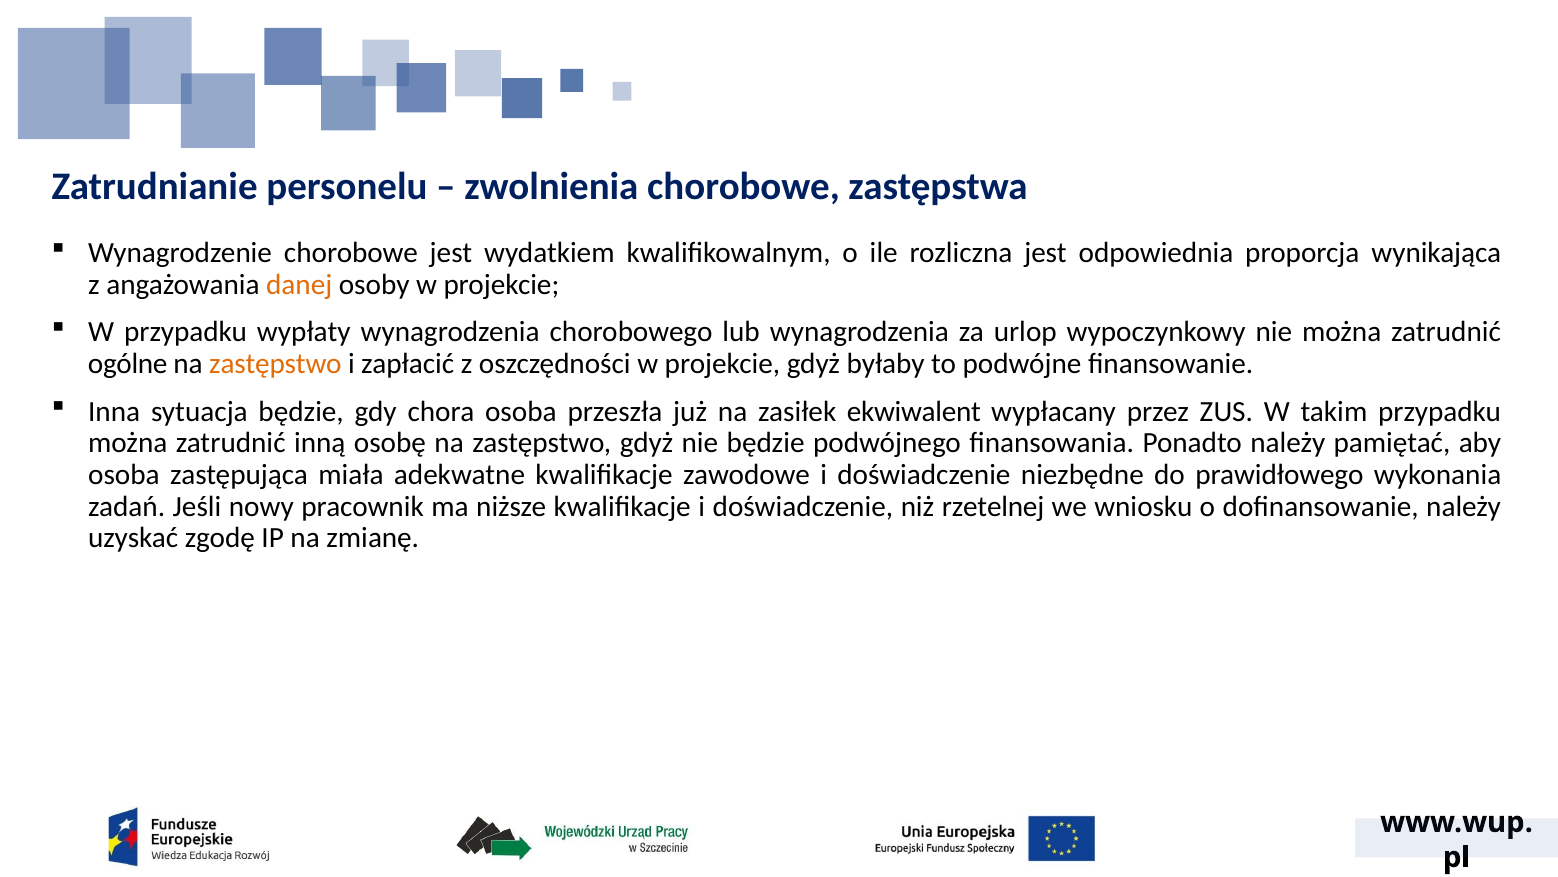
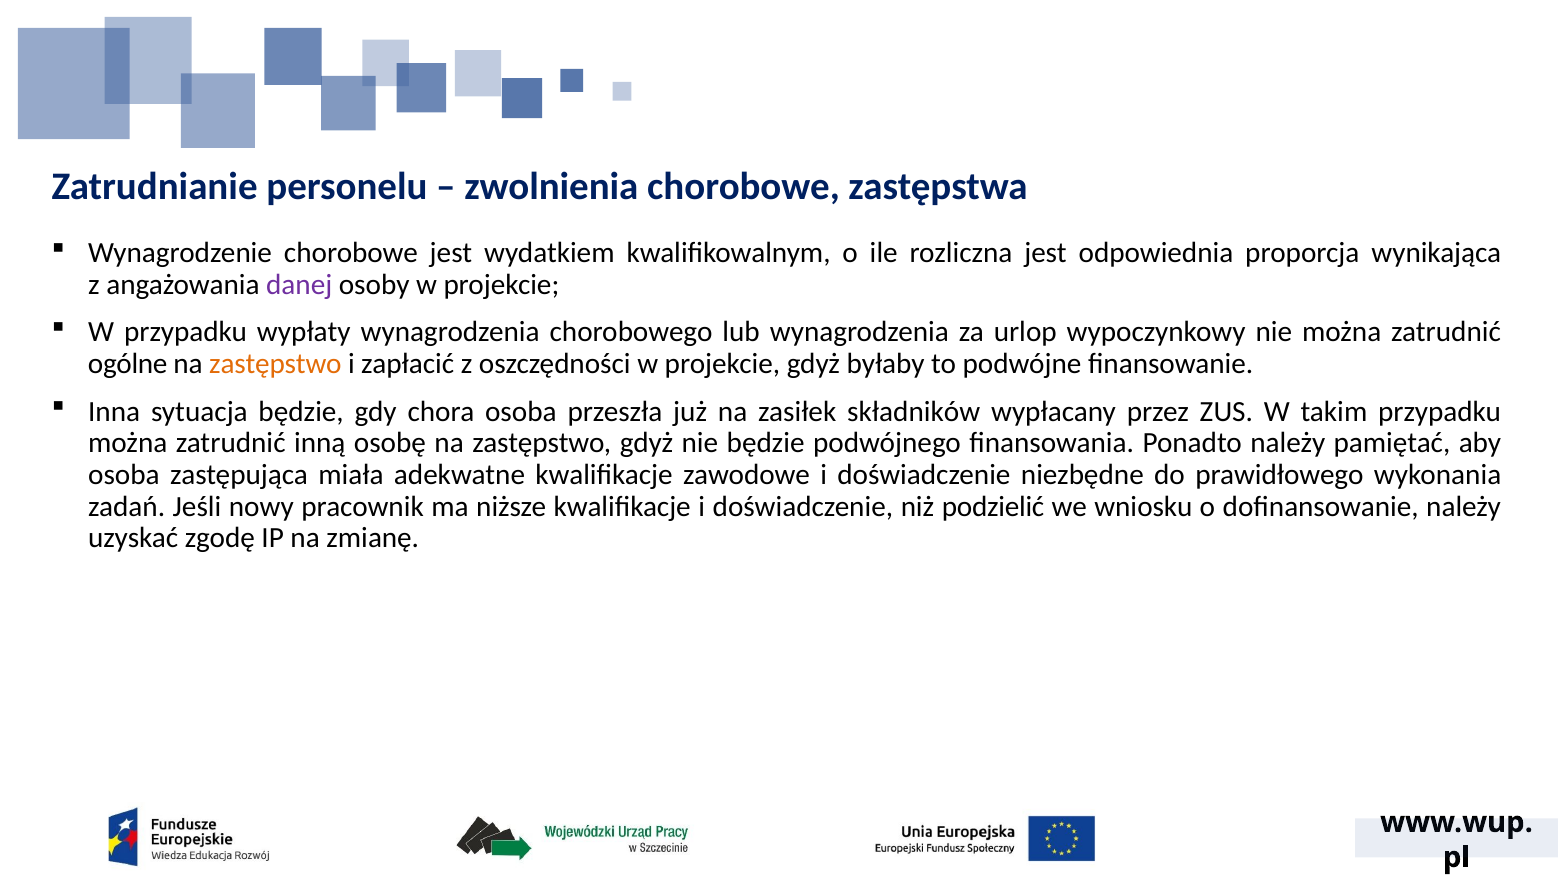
danej colour: orange -> purple (299, 284)
ekwiwalent: ekwiwalent -> składników (914, 411)
rzetelnej: rzetelnej -> podzielić (993, 506)
